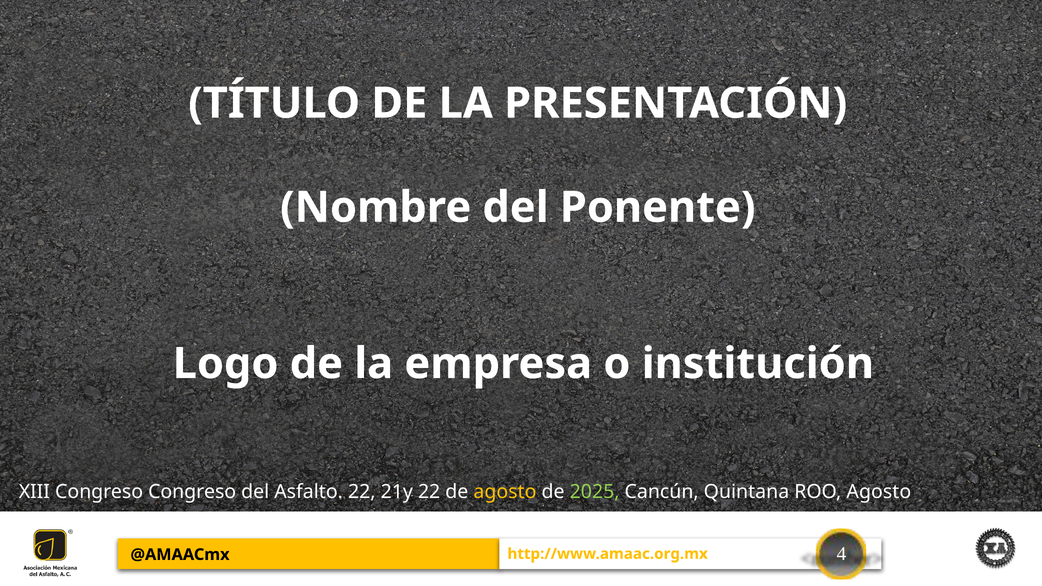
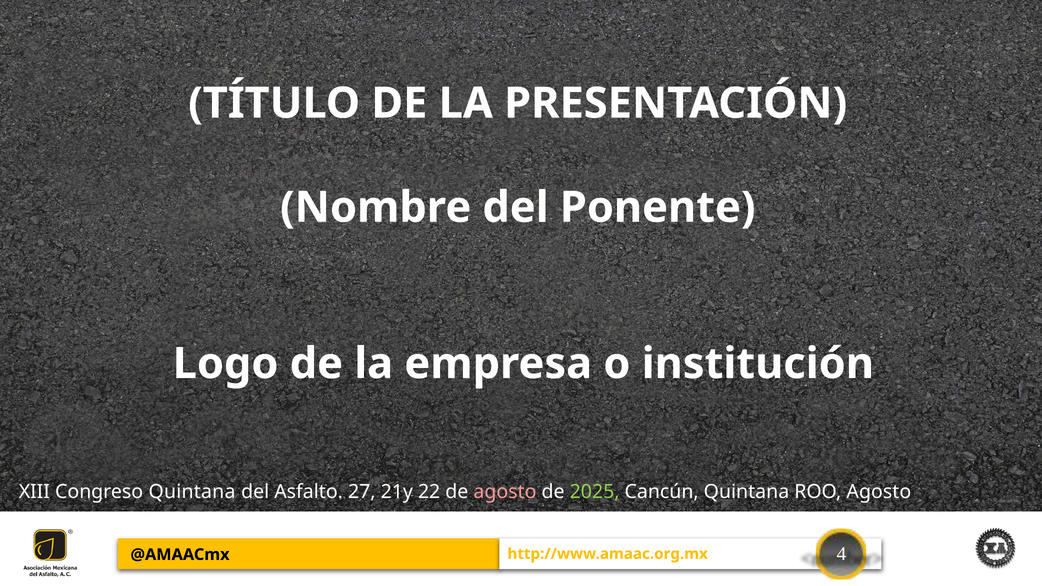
Congreso Congreso: Congreso -> Quintana (192, 492)
Asfalto 22: 22 -> 27 (362, 492)
agosto colour: yellow -> pink (505, 492)
